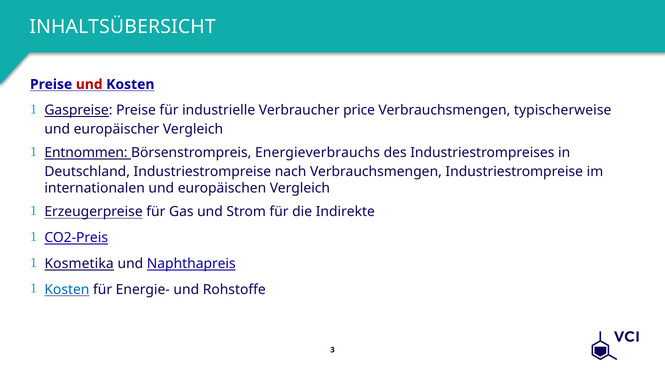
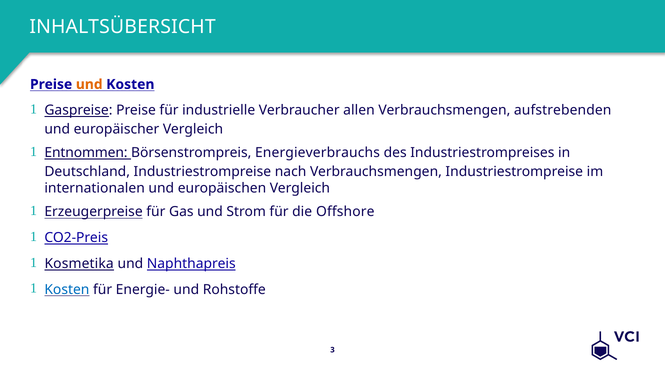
und colour: red -> orange (89, 84)
price: price -> allen (359, 110)
typischerweise: typischerweise -> aufstrebenden (563, 110)
Indirekte: Indirekte -> Offshore (345, 212)
